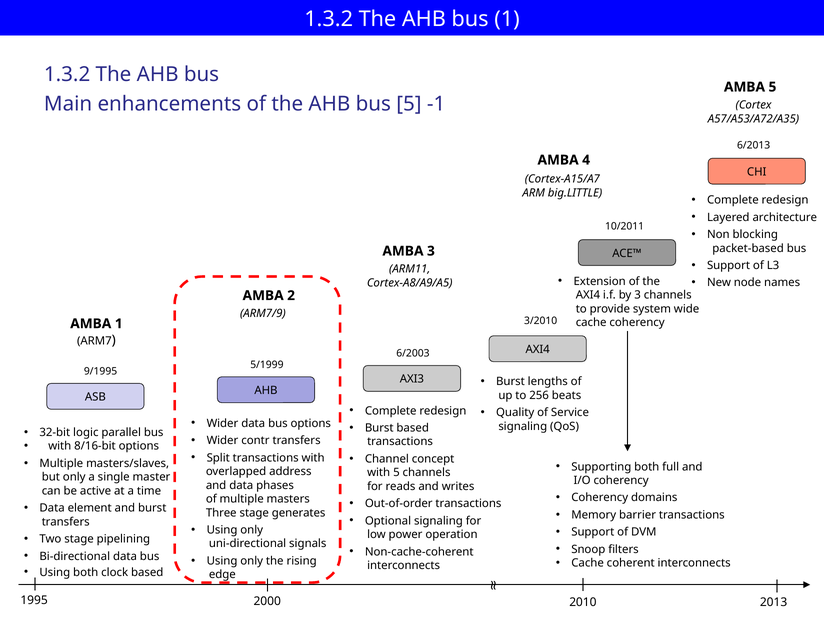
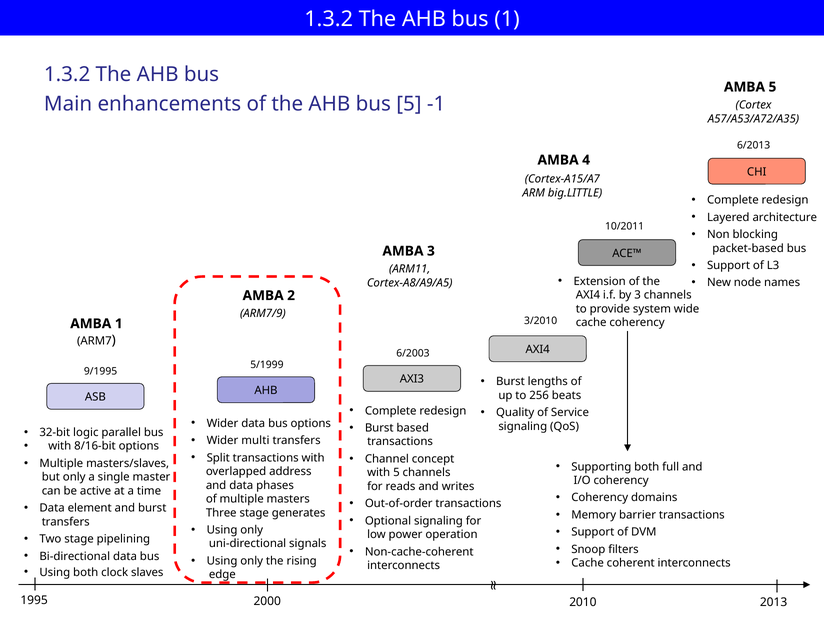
contr: contr -> multi (255, 441)
clock based: based -> slaves (147, 572)
